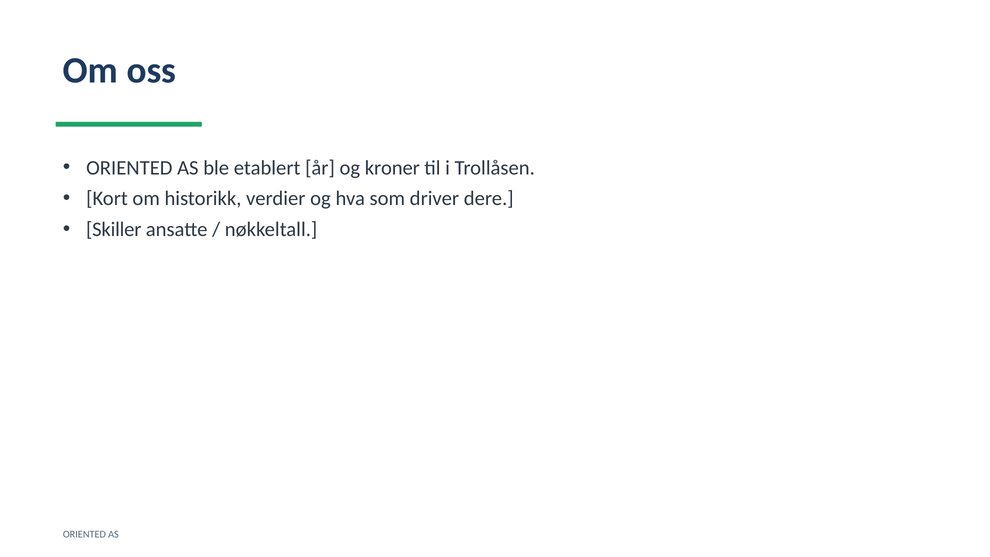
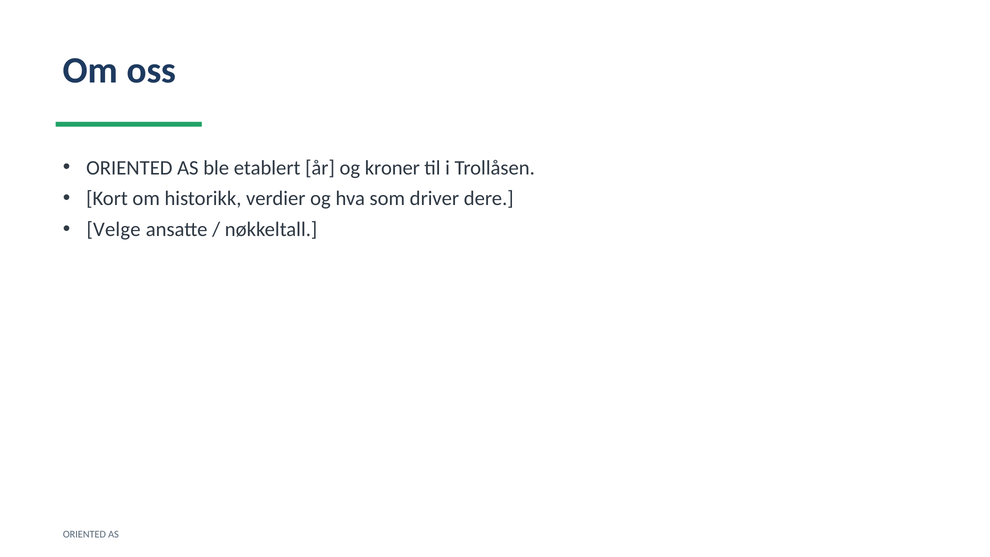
Skiller: Skiller -> Velge (114, 230)
